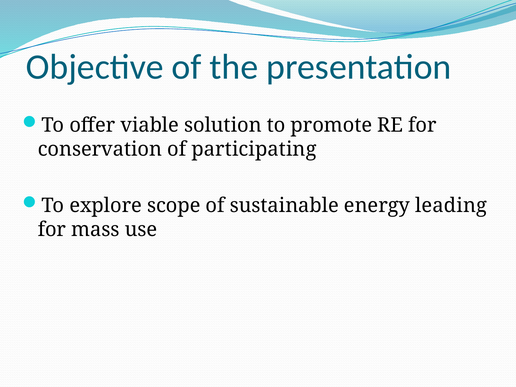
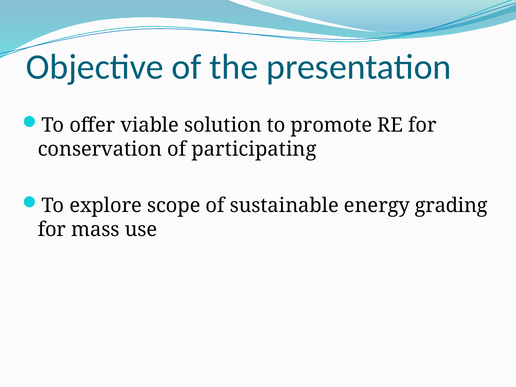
leading: leading -> grading (451, 206)
